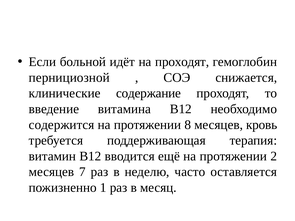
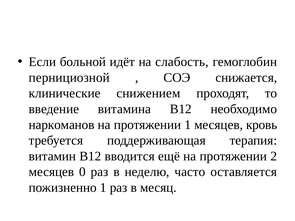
на проходят: проходят -> слабость (182, 62)
содержание: содержание -> снижением (148, 93)
содержится: содержится -> наркоманов (62, 125)
протяжении 8: 8 -> 1 (188, 125)
7: 7 -> 0 (82, 172)
